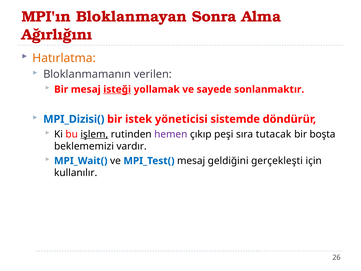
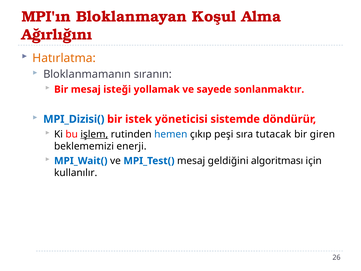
Sonra: Sonra -> Koşul (214, 17)
verilen: verilen -> sıranın (153, 74)
isteği underline: present -> none (117, 89)
hemen colour: purple -> blue (171, 134)
boşta: boşta -> giren (322, 134)
vardır: vardır -> enerji (132, 146)
gerçekleşti: gerçekleşti -> algoritması (277, 161)
